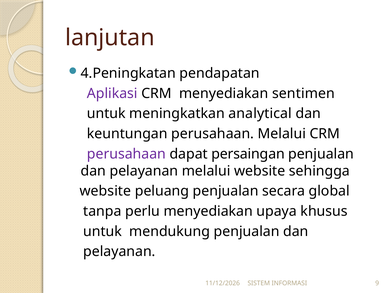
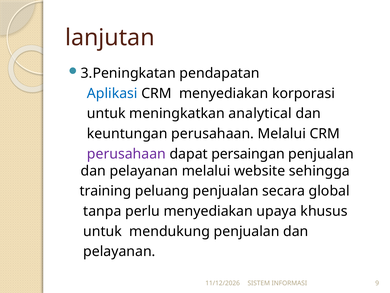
4.Peningkatan: 4.Peningkatan -> 3.Peningkatan (128, 73)
Aplikasi colour: purple -> blue (112, 93)
sentimen: sentimen -> korporasi (303, 93)
website: website -> training (105, 191)
